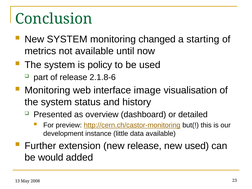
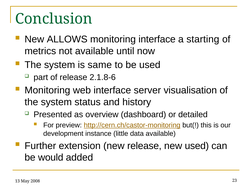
New SYSTEM: SYSTEM -> ALLOWS (67, 39)
monitoring changed: changed -> interface (157, 39)
policy: policy -> same (100, 65)
image: image -> server (147, 90)
